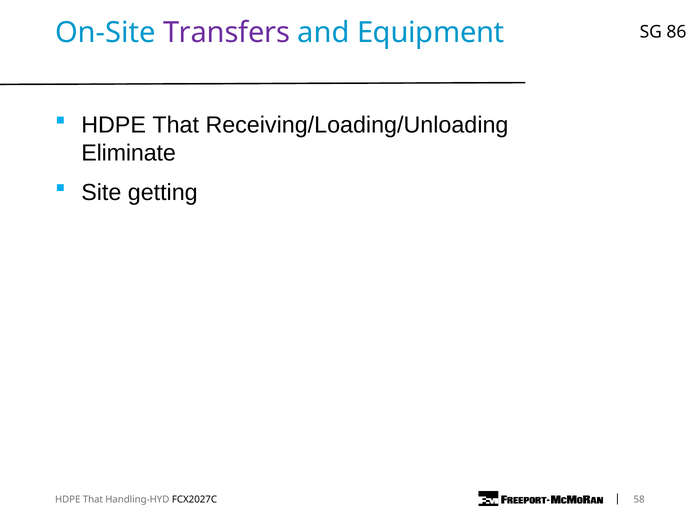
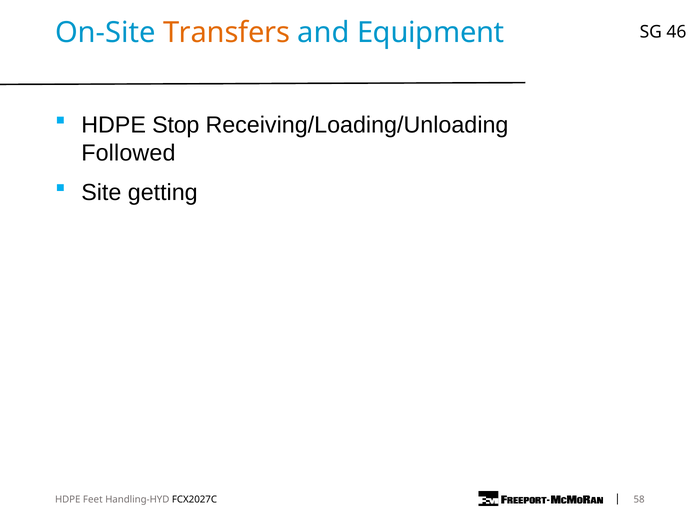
Transfers colour: purple -> orange (227, 33)
86: 86 -> 46 (676, 32)
That: That -> Stop (176, 125)
Eliminate: Eliminate -> Followed (128, 153)
That: That -> Feet (93, 500)
